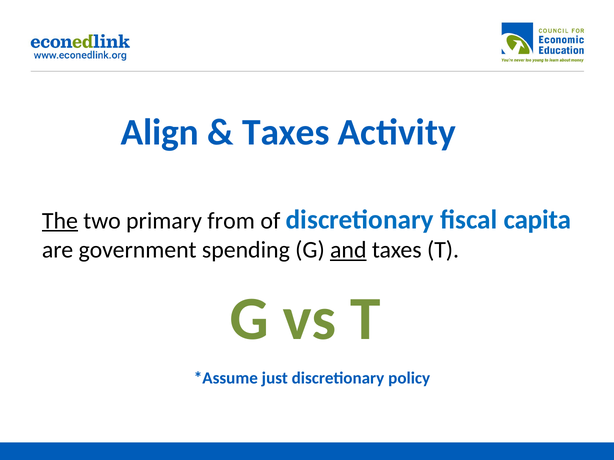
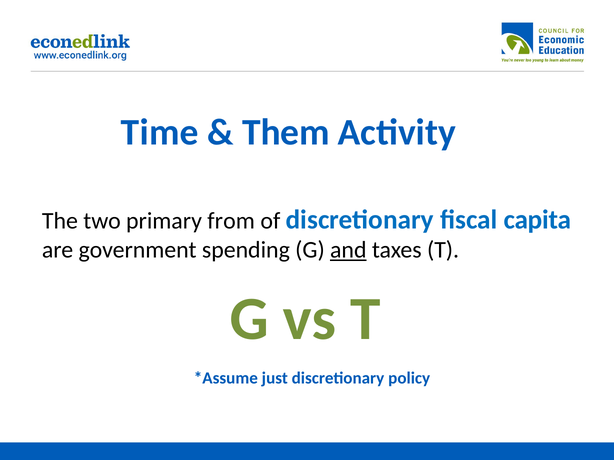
Align: Align -> Time (160, 133)
Taxes: Taxes -> Them (286, 133)
The underline: present -> none (60, 221)
